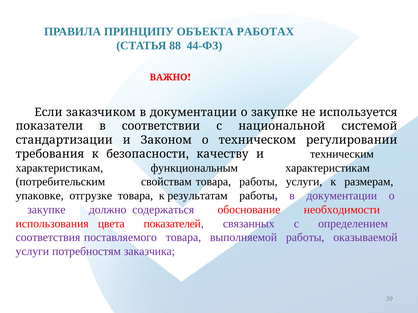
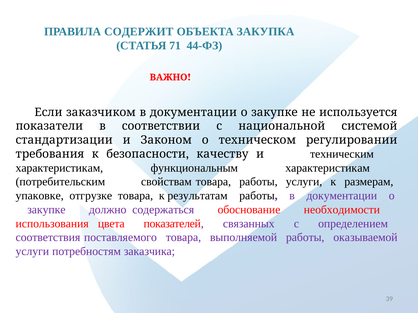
ПРИНЦИПУ: ПРИНЦИПУ -> СОДЕРЖИТ (139, 32)
РАБОТАХ: РАБОТАХ -> ЗАКУПКА (265, 32)
88: 88 -> 71 (175, 46)
